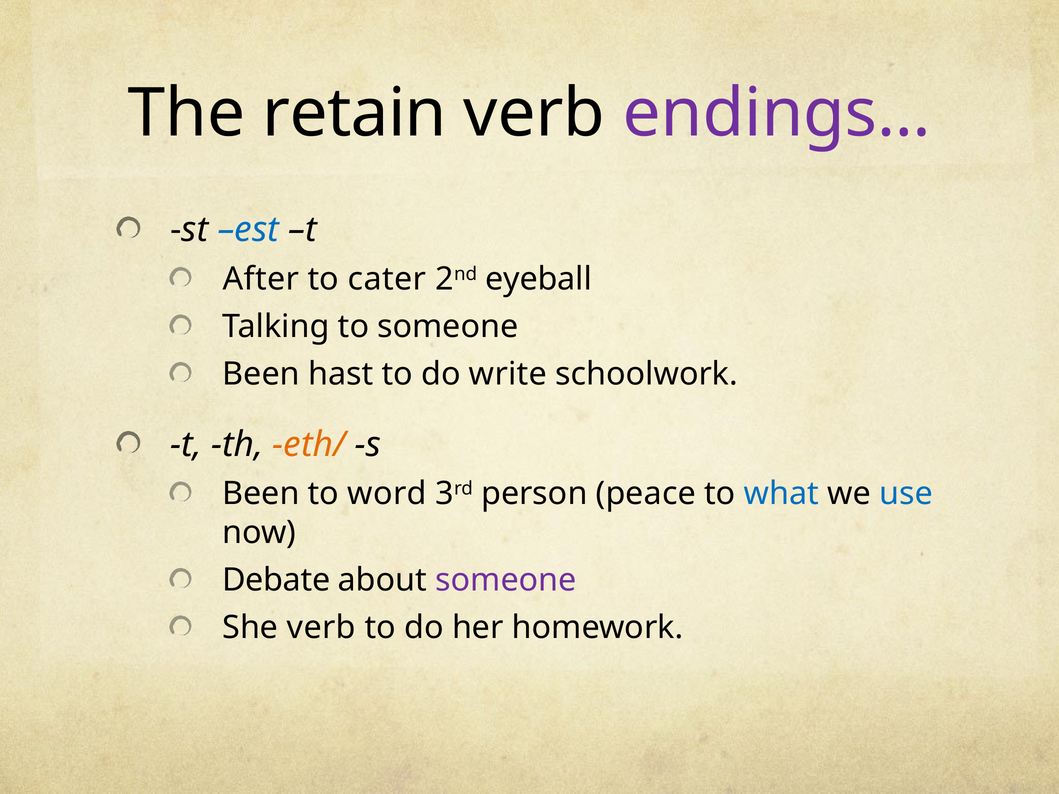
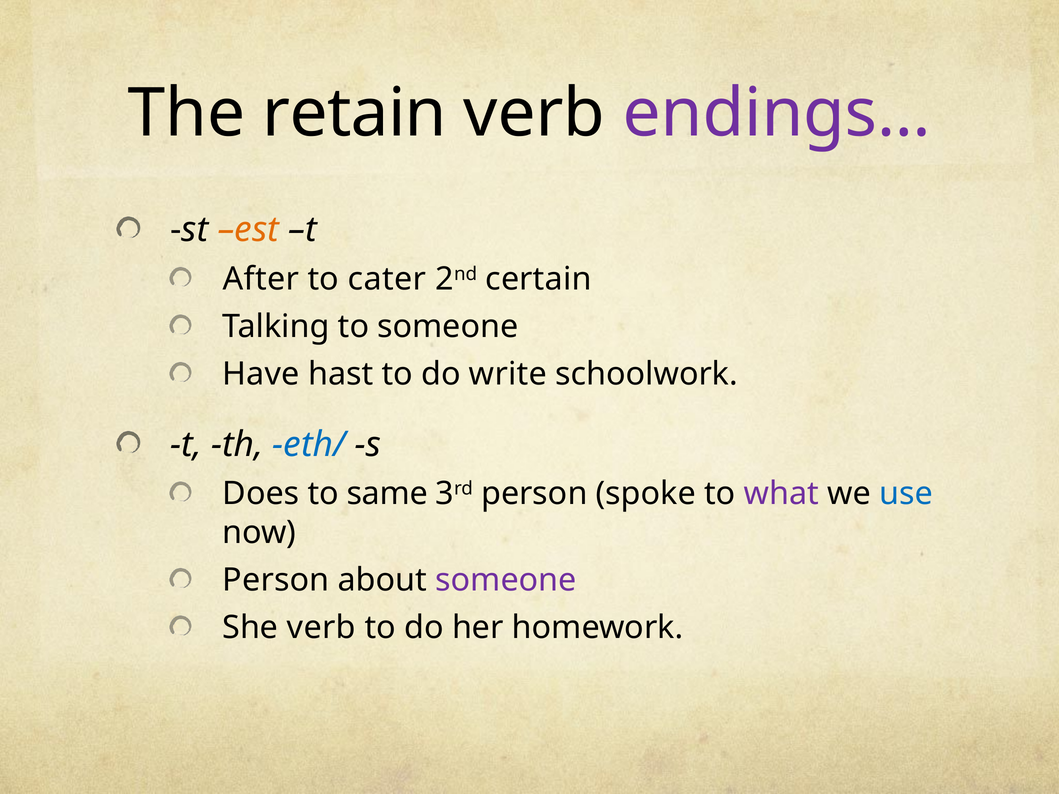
est colour: blue -> orange (248, 230)
eyeball: eyeball -> certain (538, 279)
Been: Been -> Have (261, 374)
eth/ colour: orange -> blue (309, 445)
Been: Been -> Does (261, 494)
word: word -> same (387, 494)
peace: peace -> spoke (646, 494)
what colour: blue -> purple (781, 494)
Debate: Debate -> Person (276, 580)
